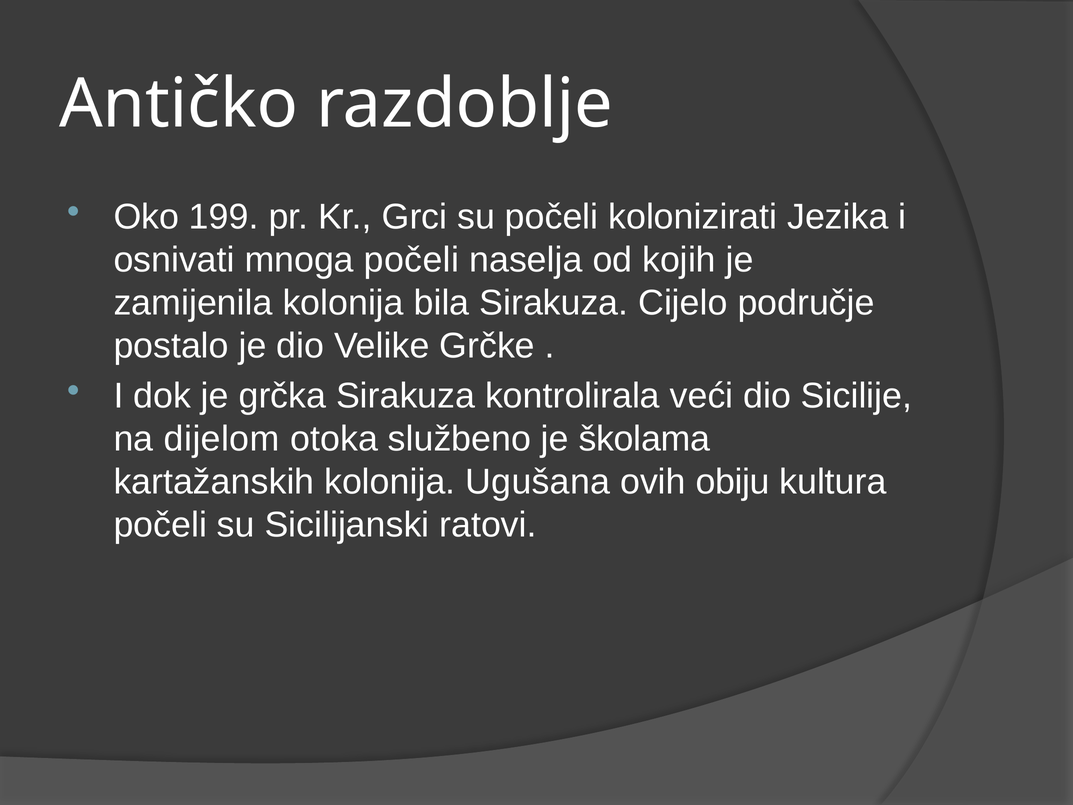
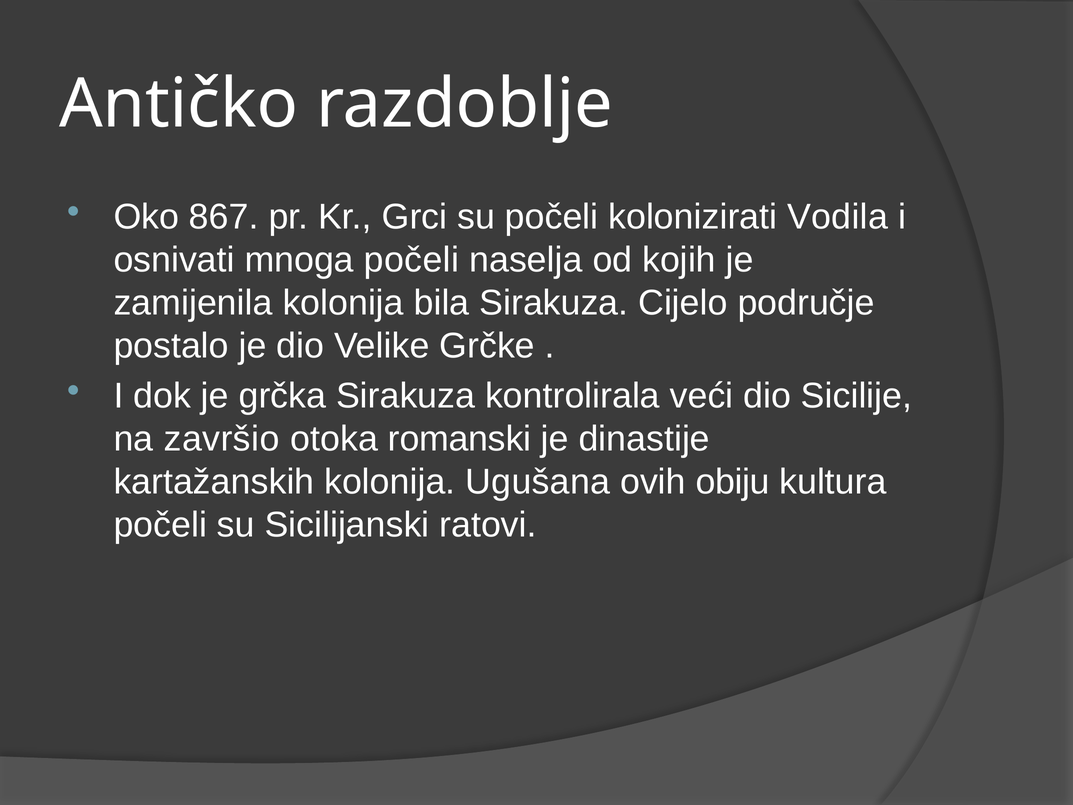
199: 199 -> 867 (224, 217)
Jezika: Jezika -> Vodila (838, 217)
dijelom: dijelom -> završio (222, 439)
službeno: službeno -> romanski (460, 439)
školama: školama -> dinastije (644, 439)
